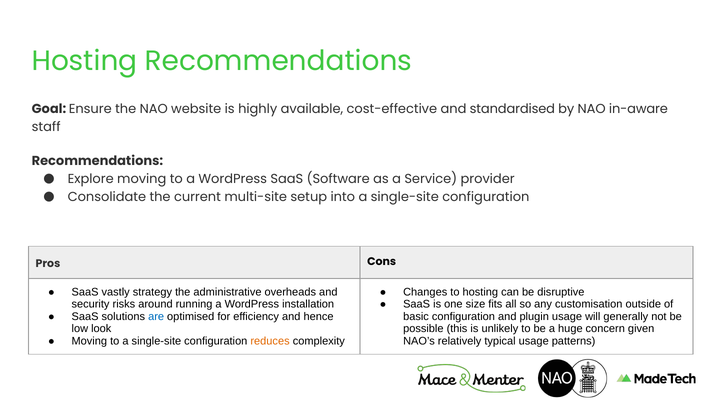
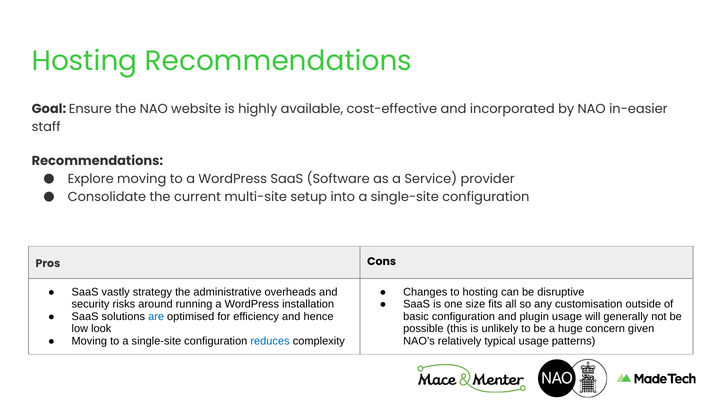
standardised: standardised -> incorporated (512, 109)
in-aware: in-aware -> in-easier (638, 109)
reduces colour: orange -> blue (270, 341)
